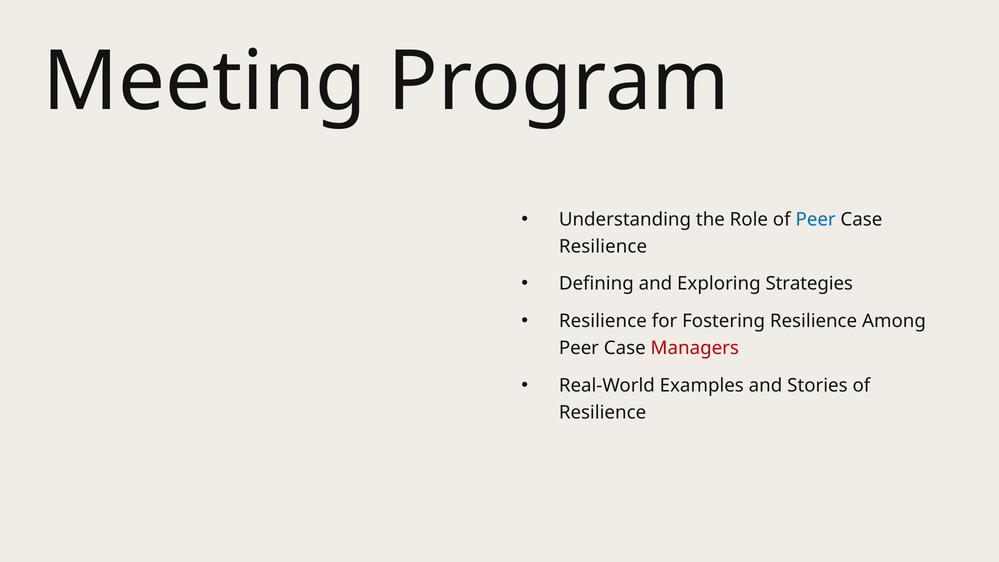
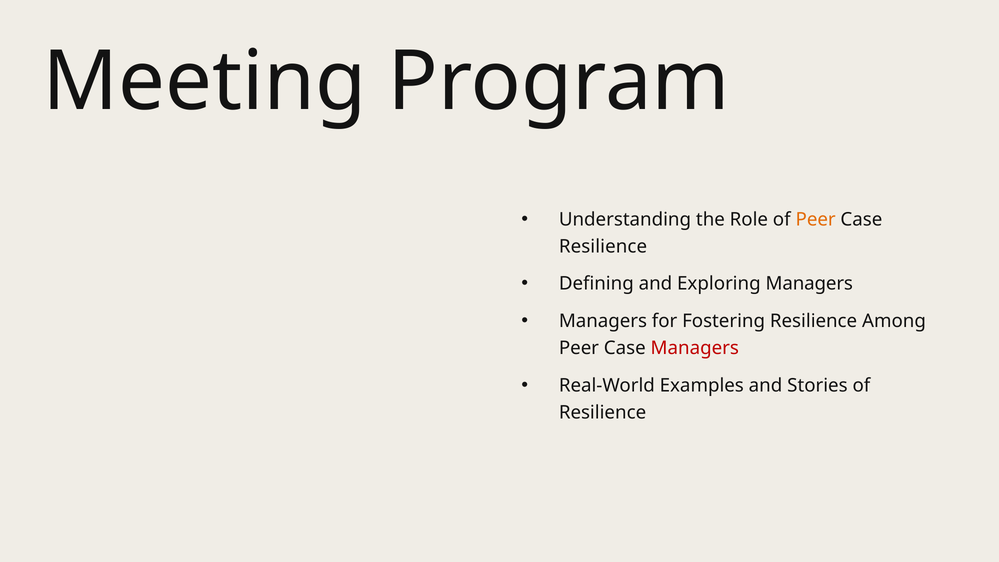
Peer colour: blue -> orange (816, 219)
Exploring Strategies: Strategies -> Managers (809, 284)
Resilience: Resilience -> Managers (603, 321)
